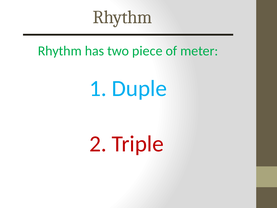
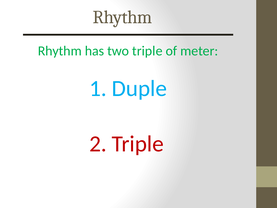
piece: piece -> triple (147, 51)
